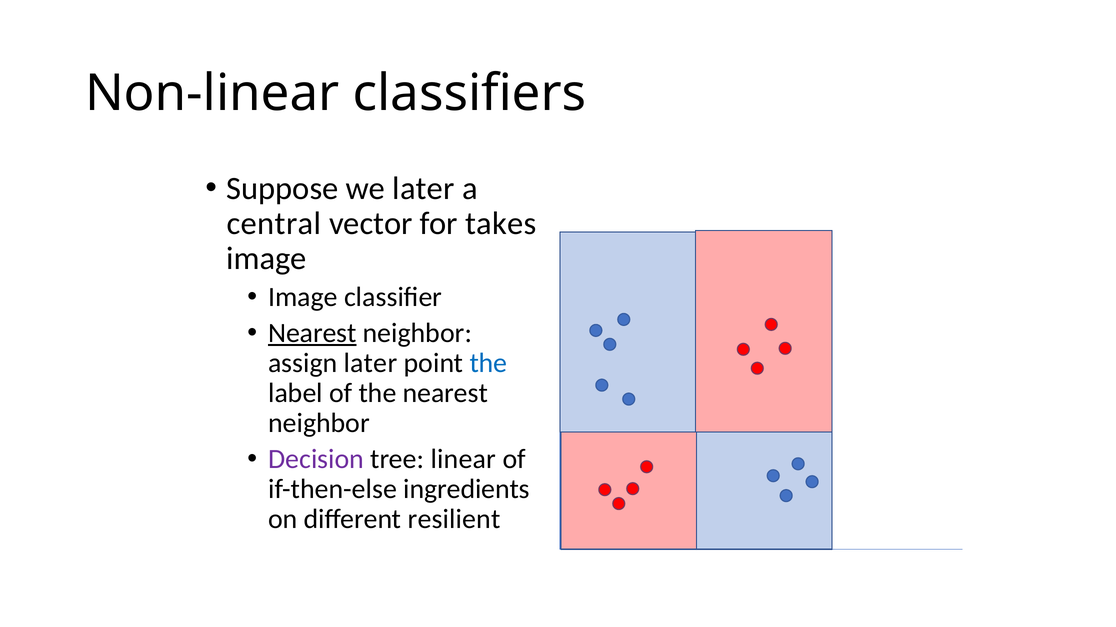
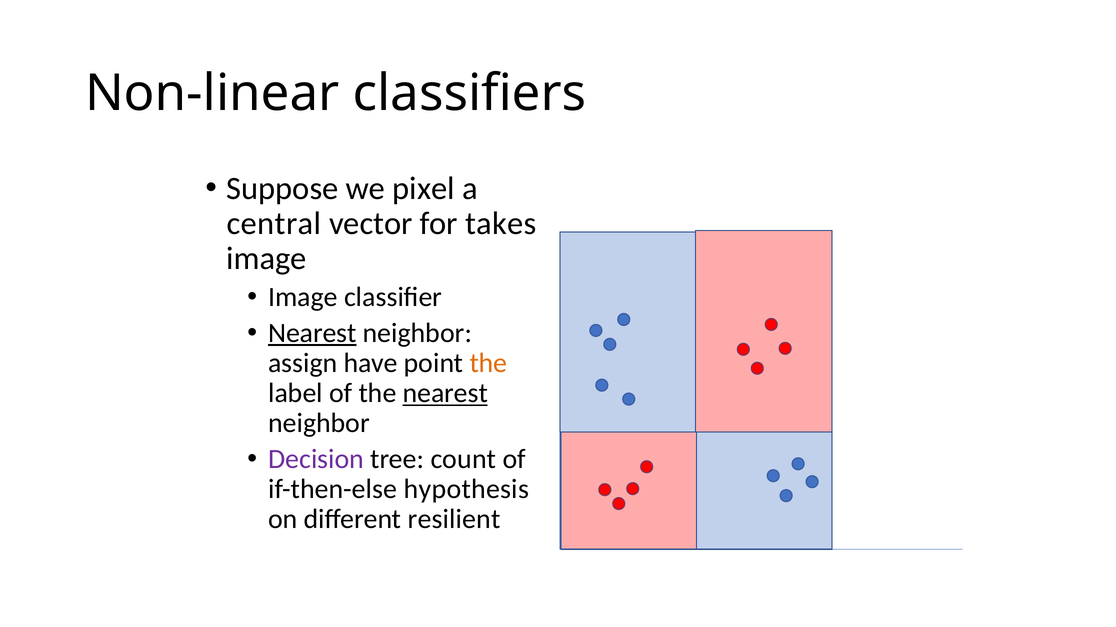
we later: later -> pixel (424, 189)
assign later: later -> have (371, 364)
the colour: blue -> orange (488, 364)
nearest underline: none -> present (445, 394)
linear: linear -> count (463, 460)
ingredients: ingredients -> hypothesis (466, 490)
